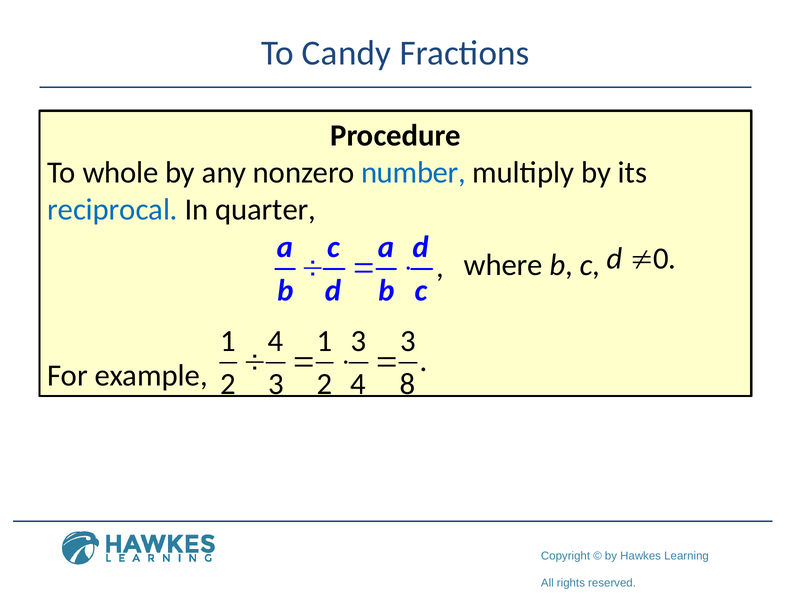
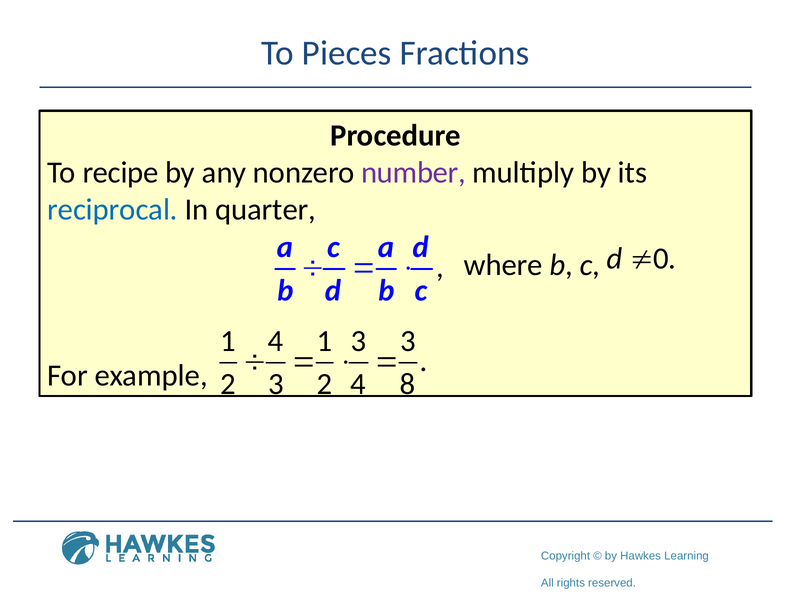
Candy: Candy -> Pieces (347, 53)
whole: whole -> recipe (121, 172)
number colour: blue -> purple (414, 172)
